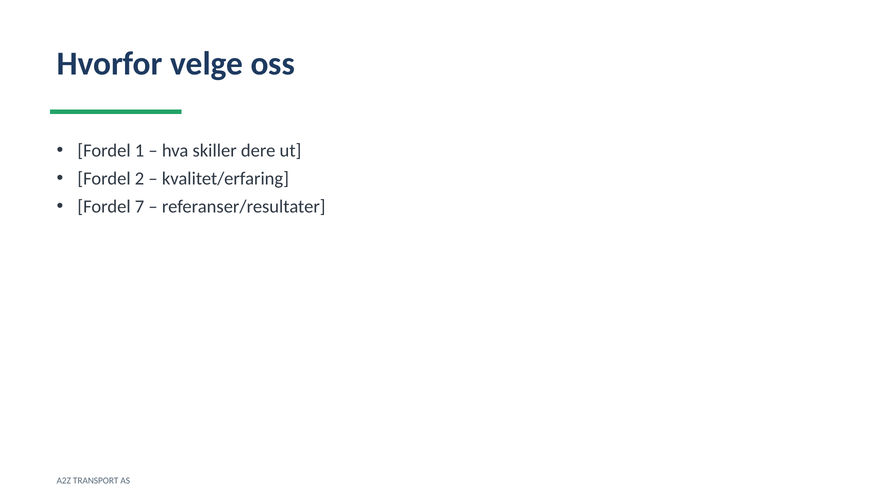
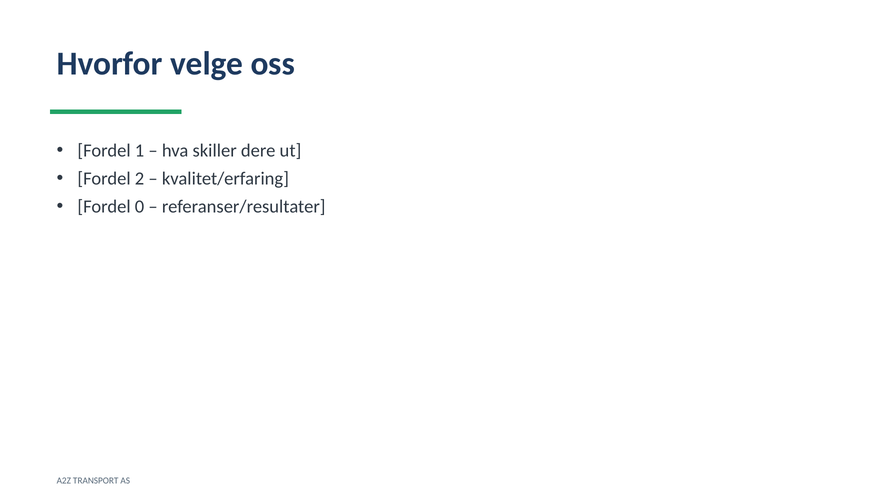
7: 7 -> 0 (140, 206)
